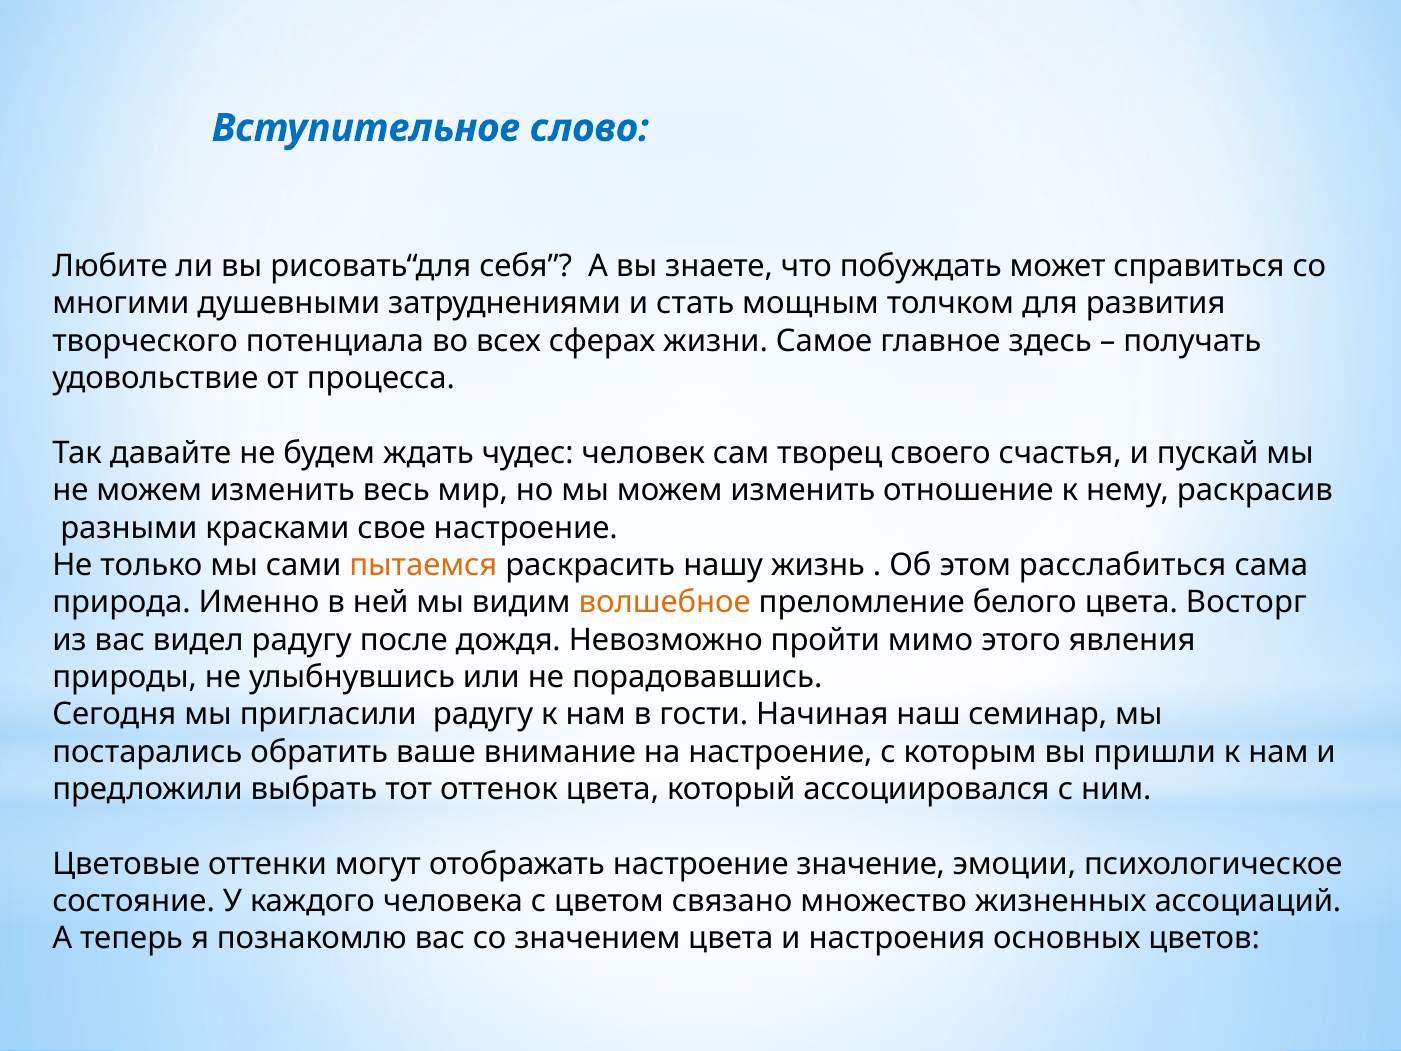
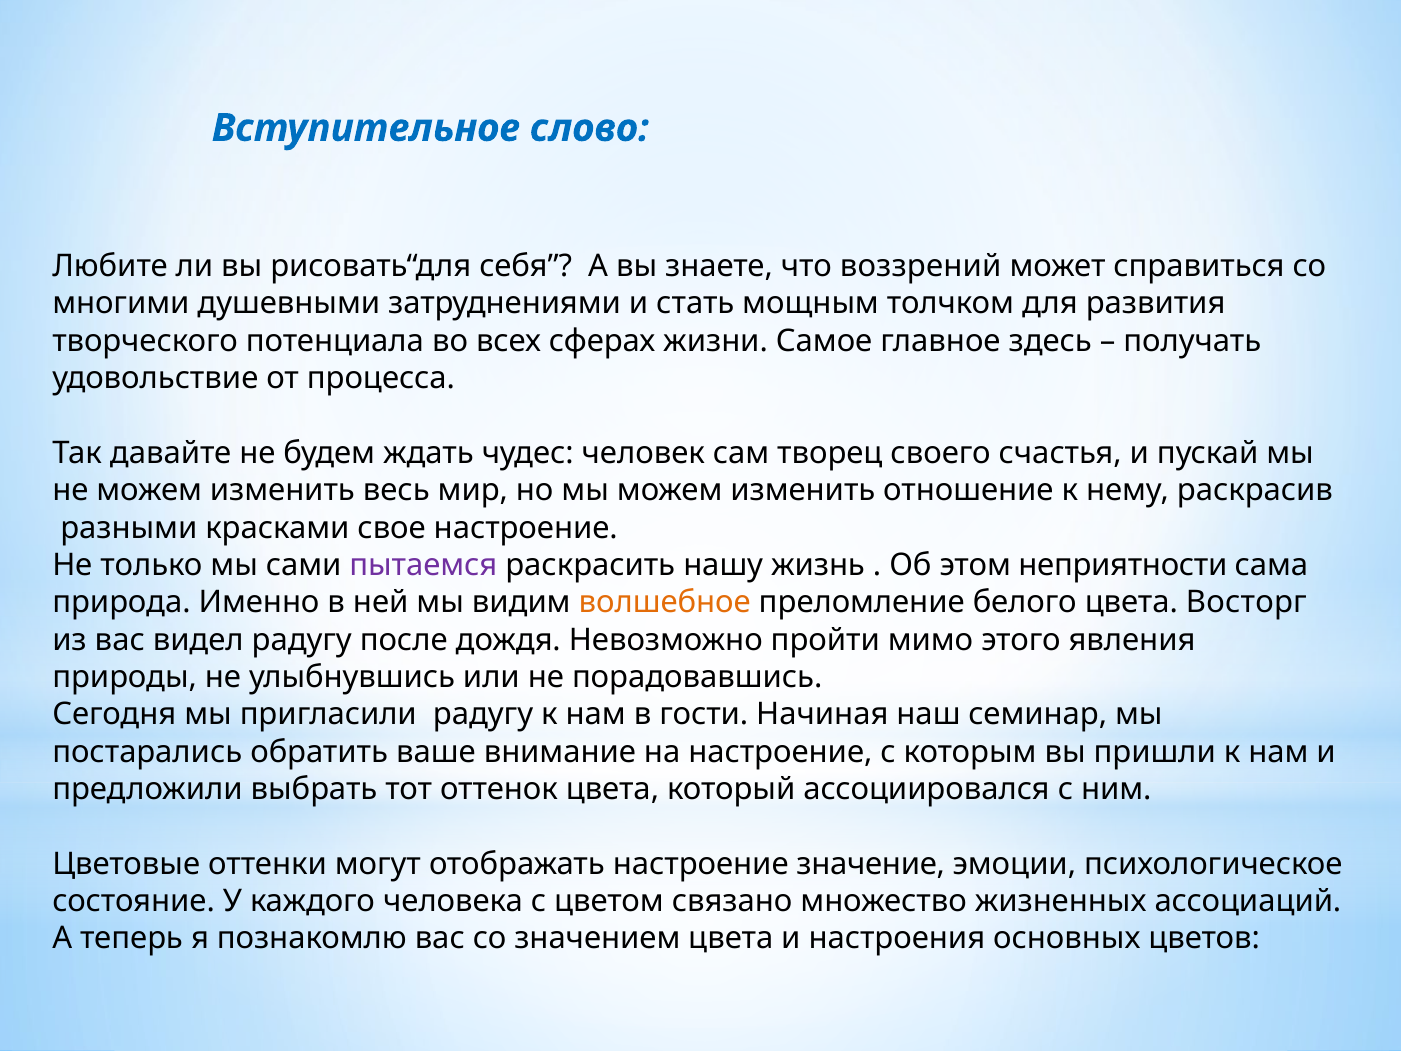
побуждать: побуждать -> воззрений (921, 266)
пытаемся colour: orange -> purple (423, 565)
расслабиться: расслабиться -> неприятности (1123, 565)
